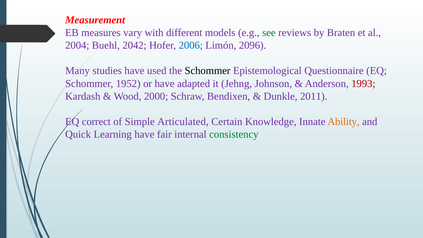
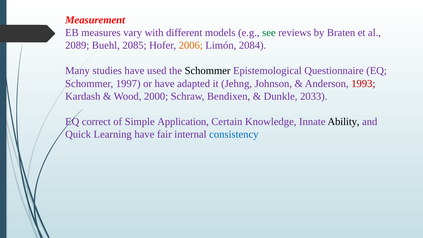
2004: 2004 -> 2089 (77, 45)
2042: 2042 -> 2085 (135, 45)
2006 colour: blue -> orange (191, 45)
2096: 2096 -> 2084 (253, 45)
1952: 1952 -> 1997 (128, 84)
2011: 2011 -> 2033 (314, 96)
Articulated: Articulated -> Application (183, 122)
Ability colour: orange -> black (344, 122)
consistency colour: green -> blue (234, 134)
